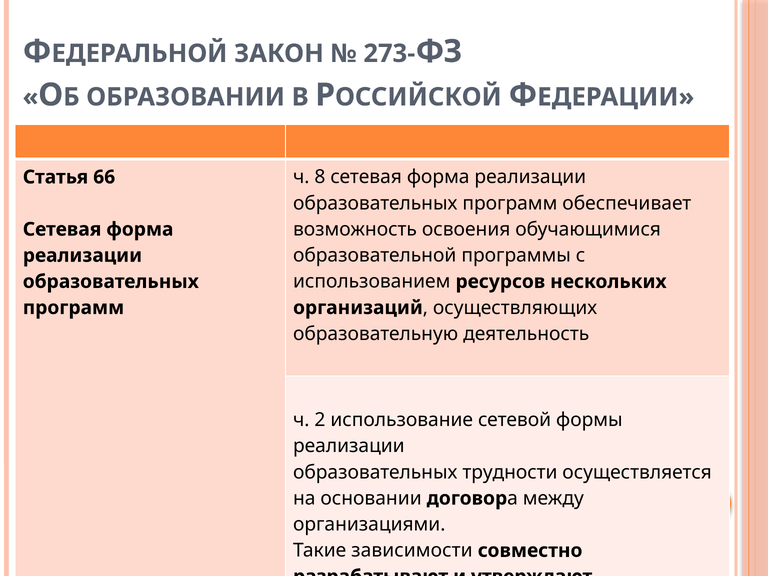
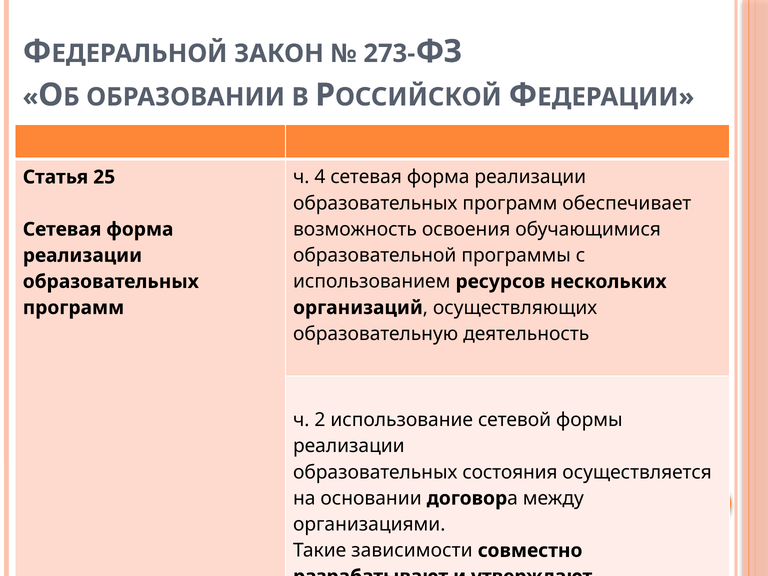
8: 8 -> 4 (320, 177)
66: 66 -> 25 (104, 177)
трудности: трудности -> состояния (510, 472)
